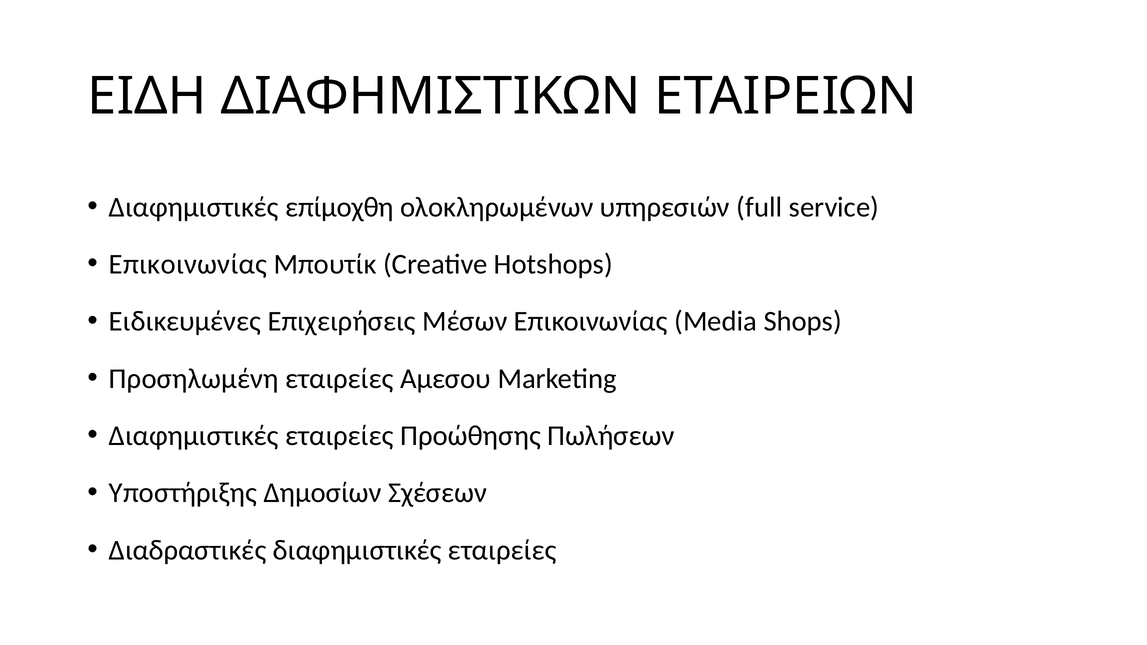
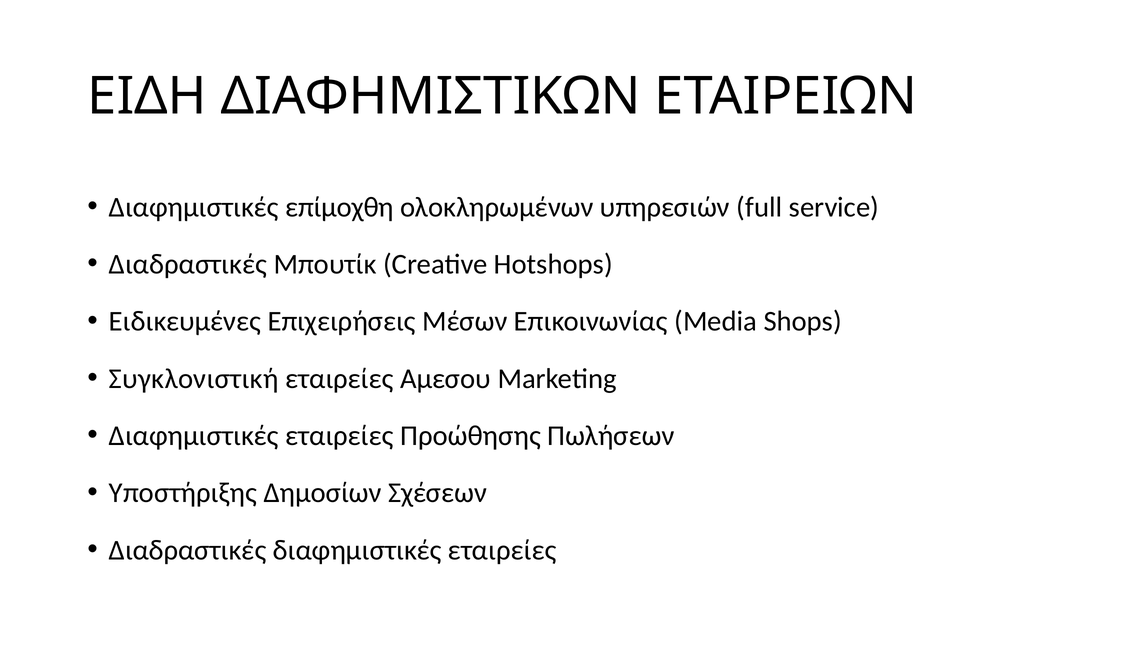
Επικοινωνίας: Επικοινωνίας -> Διαδραστικές (188, 264)
Προσηλωμένη: Προσηλωμένη -> Συγκλονιστική (194, 379)
